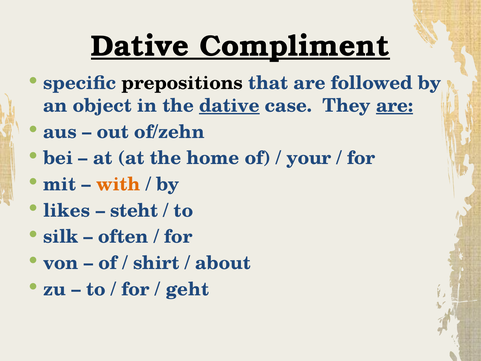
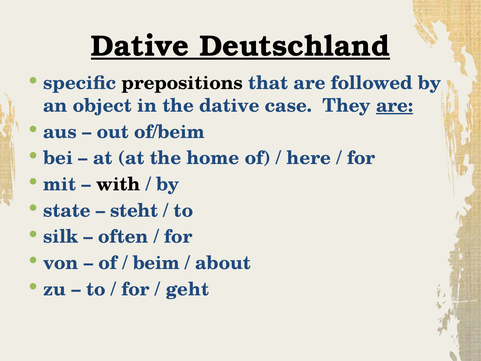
Compliment: Compliment -> Deutschland (295, 46)
dative underline: present -> none (229, 106)
of/zehn: of/zehn -> of/beim (169, 132)
your: your -> here (309, 158)
with colour: orange -> black (118, 184)
likes: likes -> state (67, 210)
shirt: shirt -> beim (156, 263)
